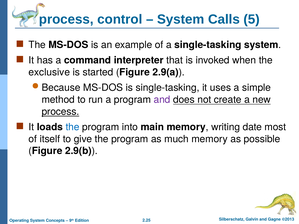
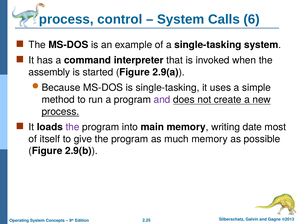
5: 5 -> 6 (252, 19)
exclusive: exclusive -> assembly (49, 72)
the colour: blue -> purple (73, 127)
